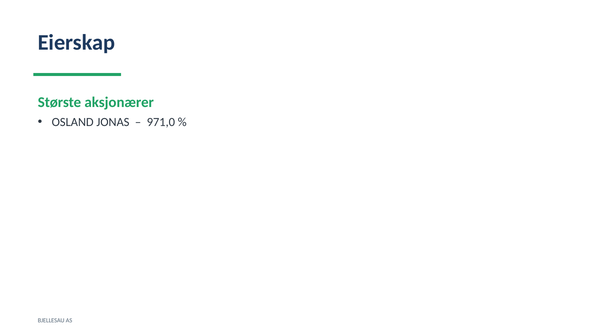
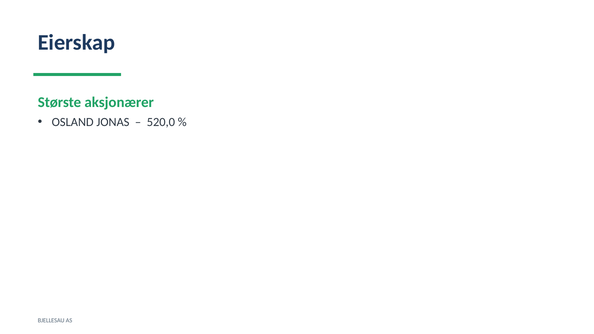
971,0: 971,0 -> 520,0 (161, 122)
